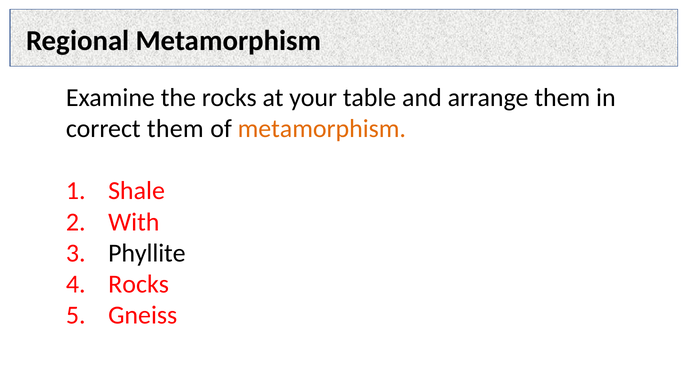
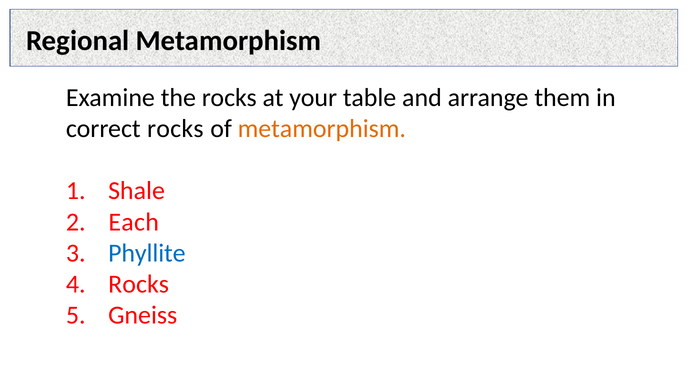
correct them: them -> rocks (175, 129)
With: With -> Each (134, 222)
Phyllite colour: black -> blue (147, 253)
